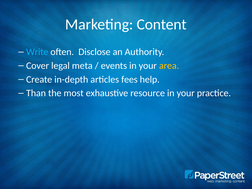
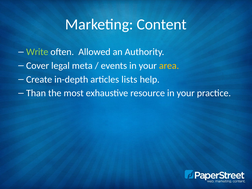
Write colour: light blue -> light green (37, 52)
Disclose: Disclose -> Allowed (94, 52)
fees: fees -> lists (129, 79)
